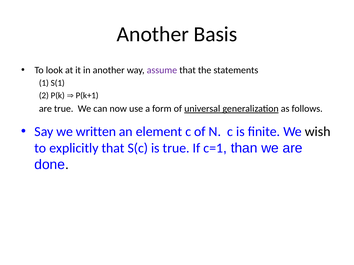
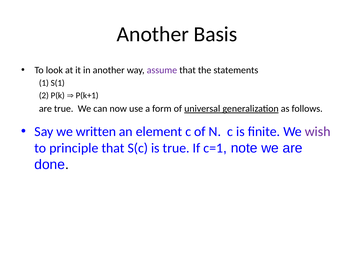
wish colour: black -> purple (318, 132)
explicitly: explicitly -> principle (74, 148)
than: than -> note (244, 148)
